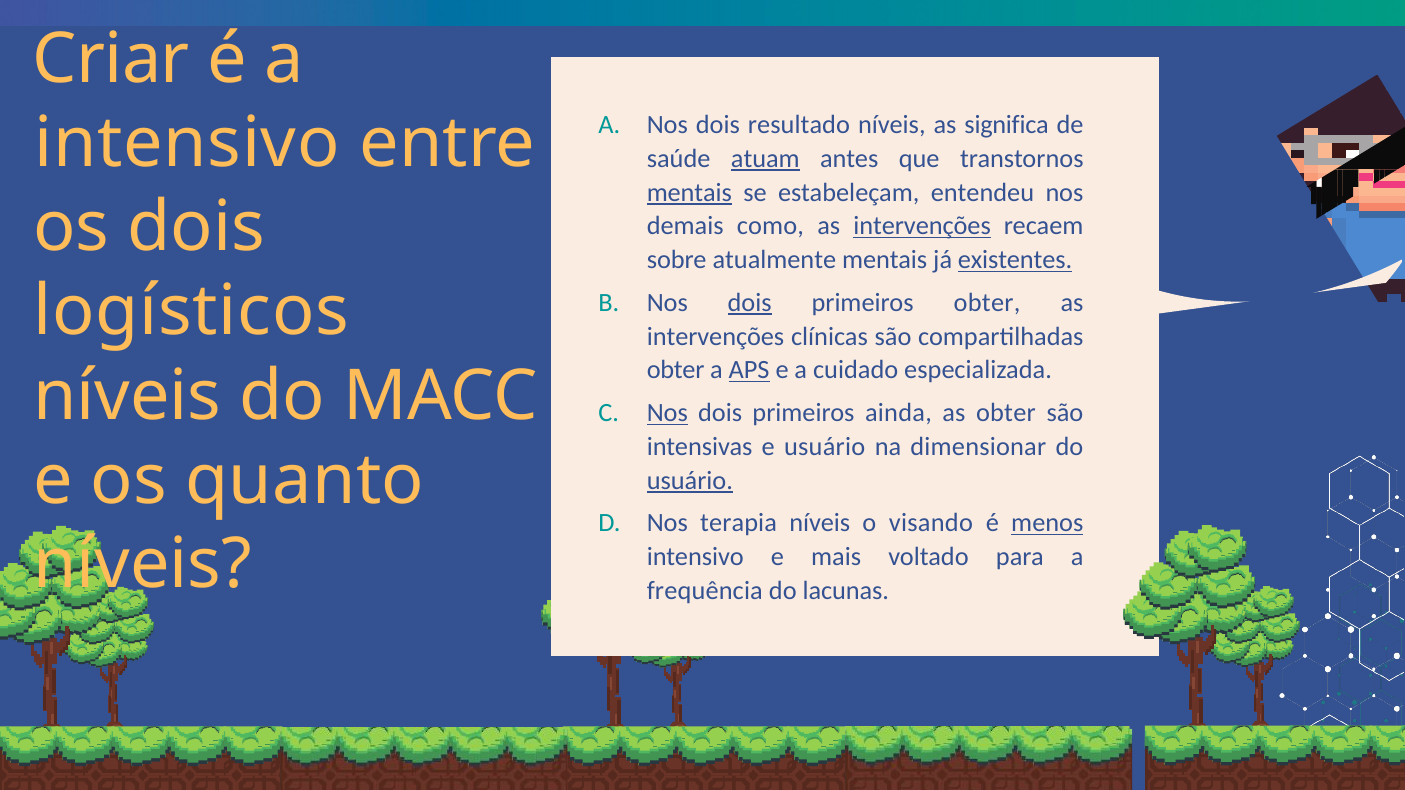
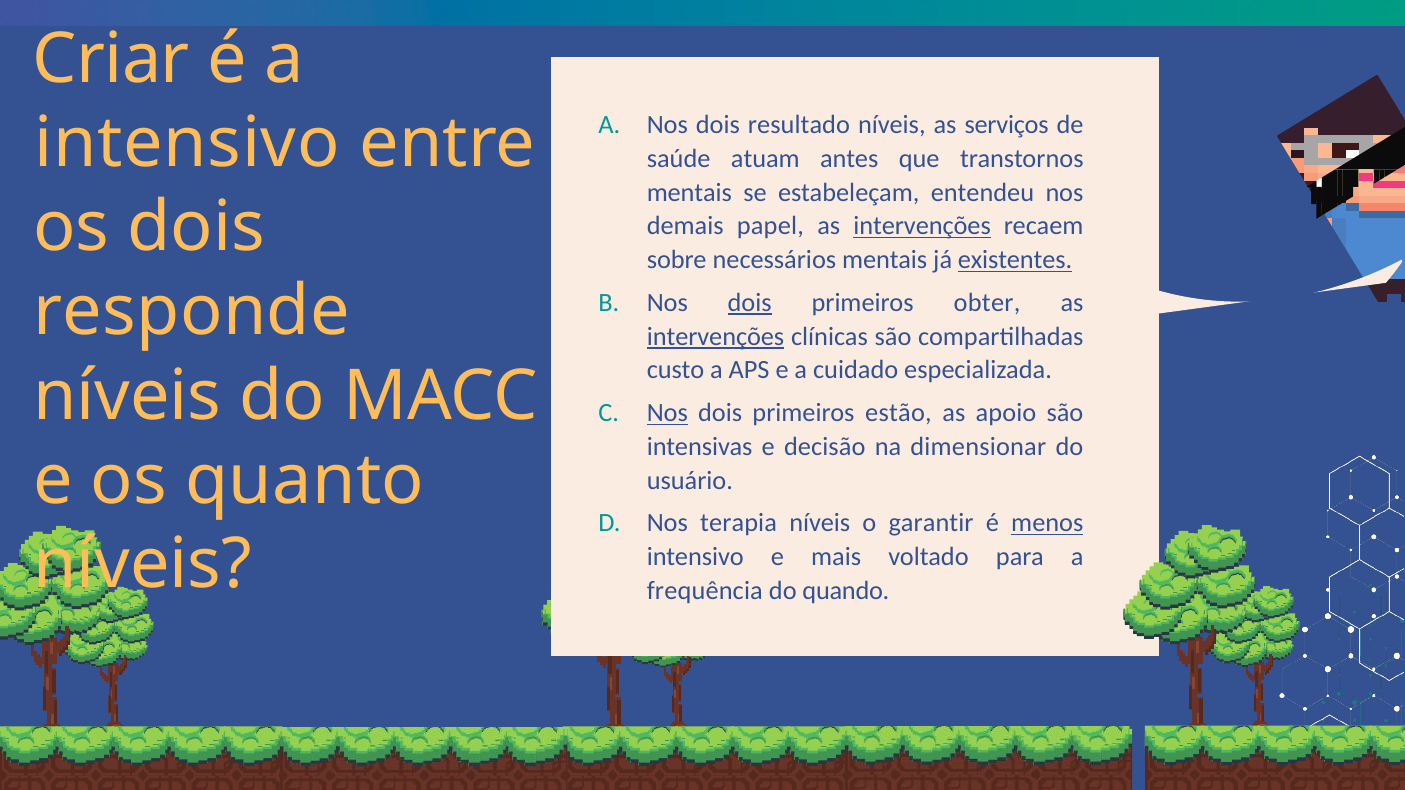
significa: significa -> serviços (1007, 125)
atuam underline: present -> none (765, 159)
mentais underline: present -> none (689, 193)
como: como -> papel (770, 226)
atualmente: atualmente -> necessários (774, 260)
logísticos: logísticos -> responde (192, 312)
intervenções underline: none -> present (716, 337)
obter: obter -> custo (676, 370)
APS underline: present -> none (749, 370)
ainda: ainda -> estão (898, 413)
as obter: obter -> apoio (1006, 413)
e usuário: usuário -> decisão (825, 447)
usuário underline: present -> none (690, 481)
visando: visando -> garantir (931, 523)
lacunas: lacunas -> quando (846, 591)
